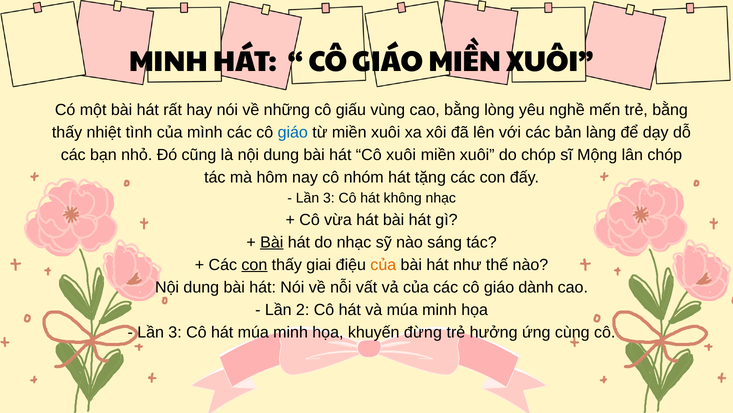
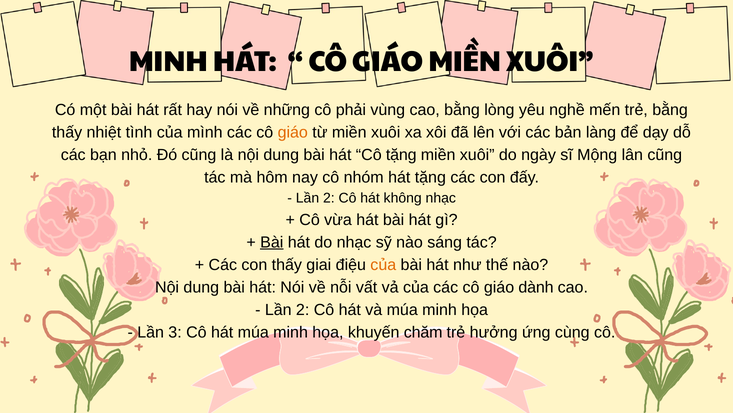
giấu: giấu -> phải (351, 110)
giáo colour: blue -> orange (293, 132)
Cô xuôi: xuôi -> tặng (401, 155)
do chóp: chóp -> ngày (539, 155)
lân chóp: chóp -> cũng (665, 155)
3: 3 -> 2 (329, 198)
con underline: present -> none (254, 264)
đừng: đừng -> chăm (423, 332)
